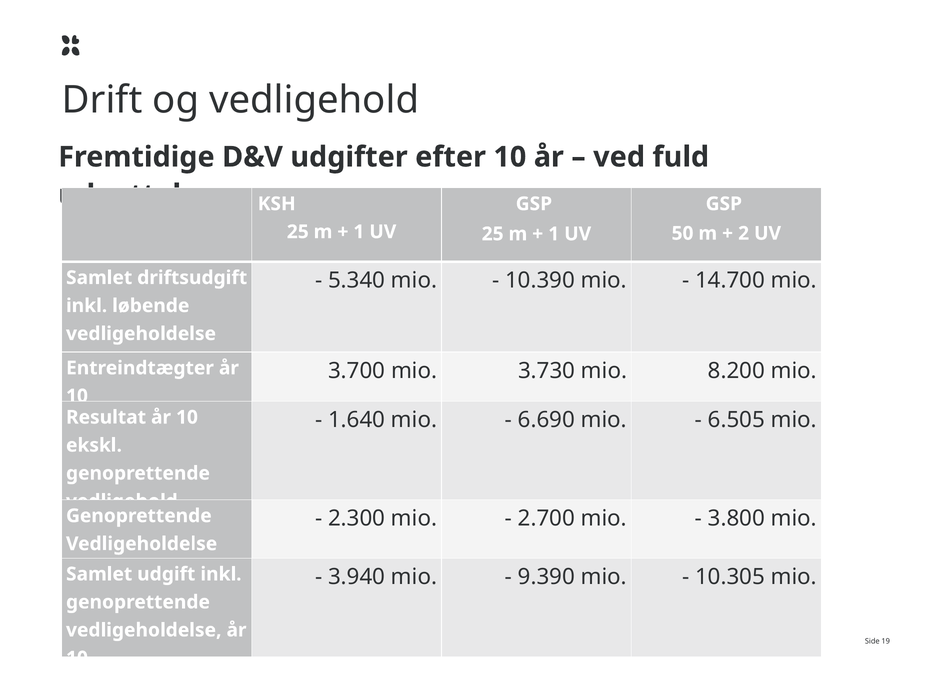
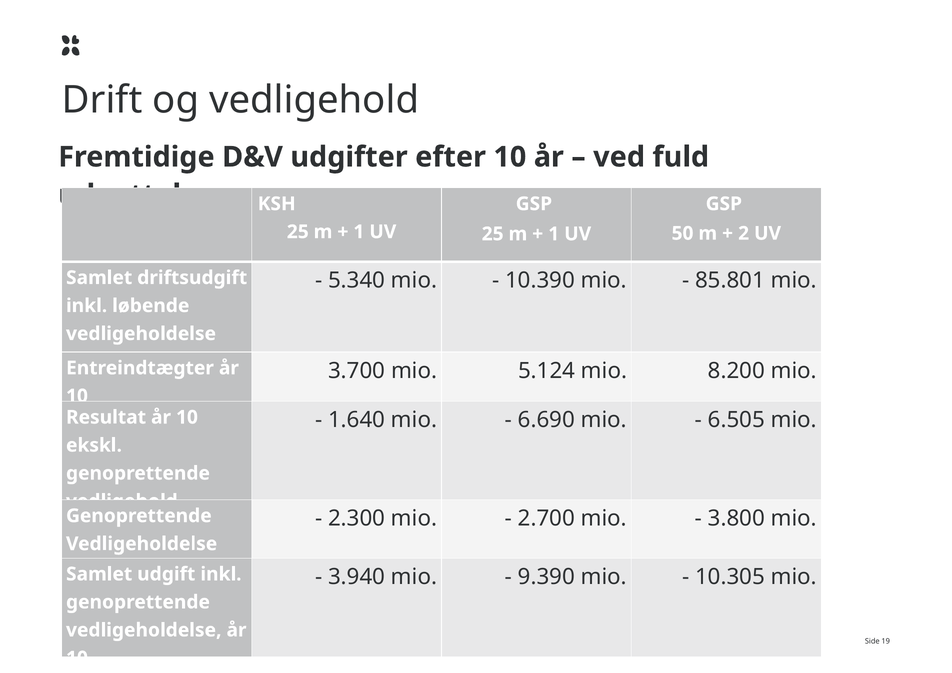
14.700: 14.700 -> 85.801 (730, 280)
3.730: 3.730 -> 5.124 (547, 371)
